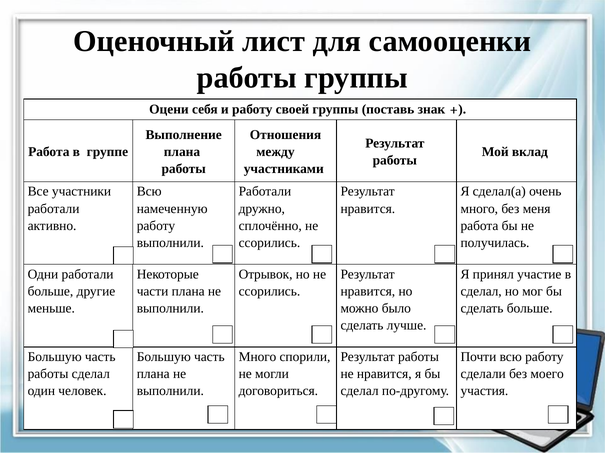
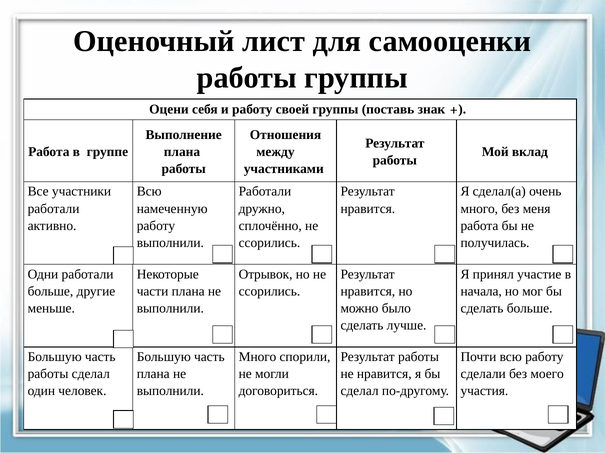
сделал: сделал -> начала (481, 292)
